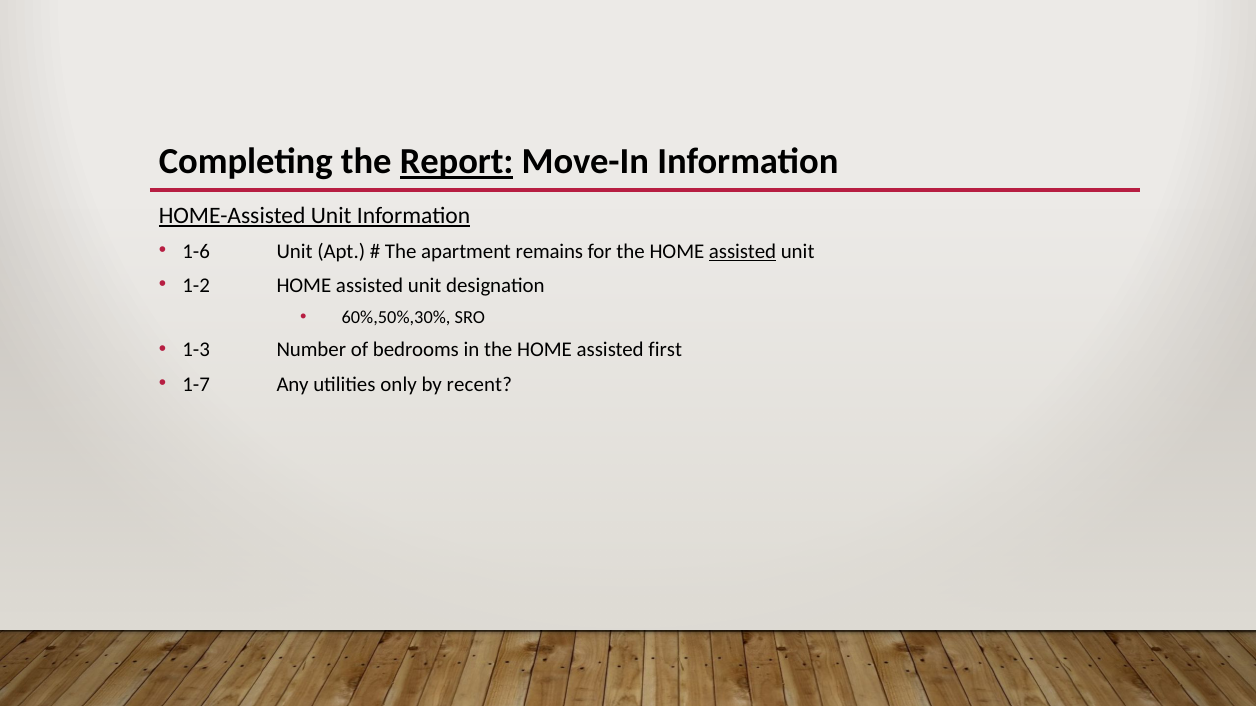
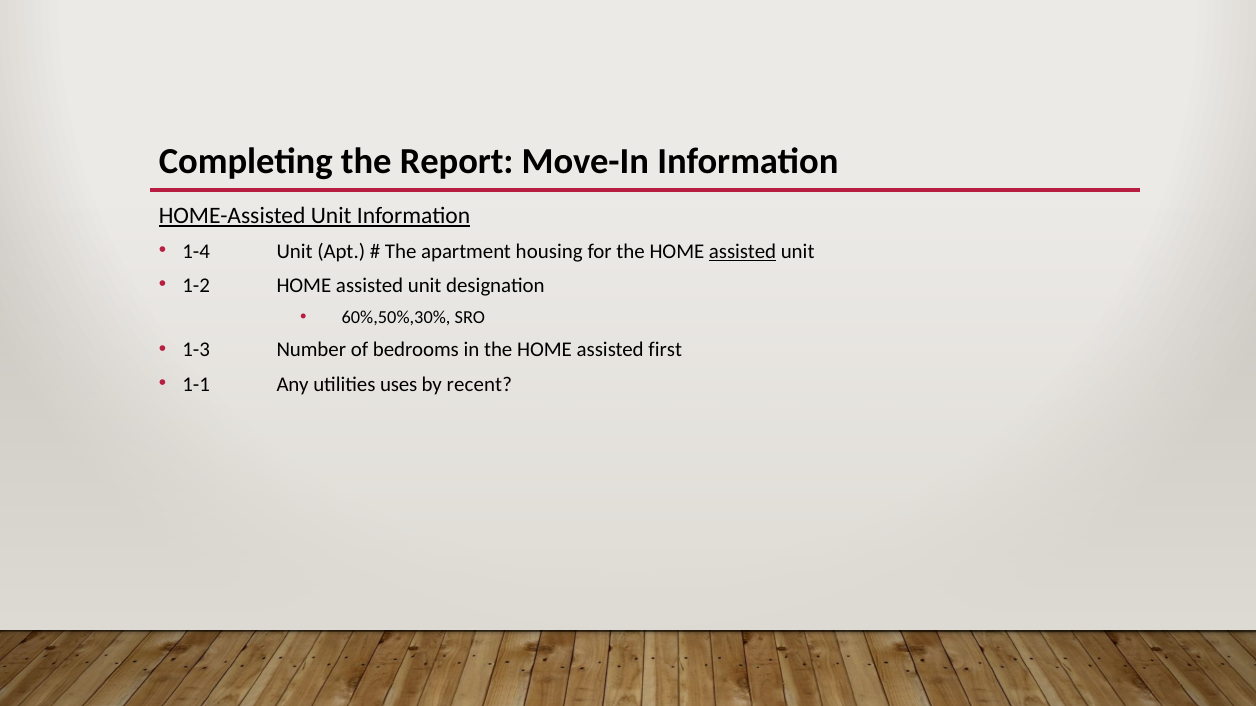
Report underline: present -> none (457, 162)
1-6: 1-6 -> 1-4 (196, 251)
remains: remains -> housing (549, 251)
1-7: 1-7 -> 1-1 (196, 384)
only: only -> uses (399, 384)
